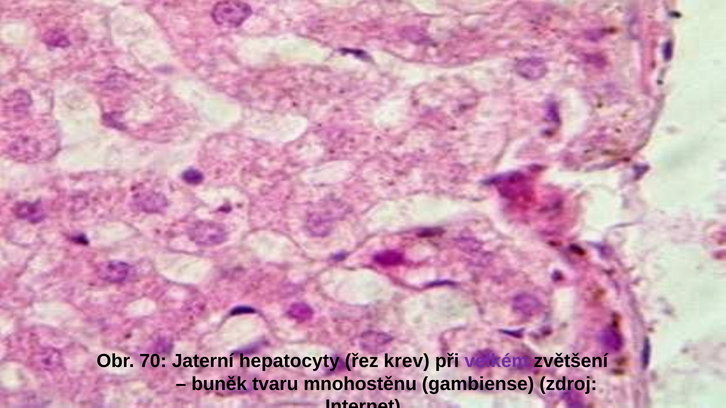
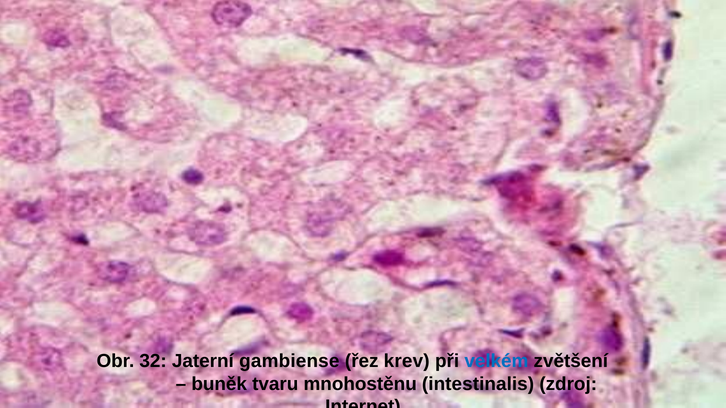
70: 70 -> 32 (153, 361)
hepatocyty: hepatocyty -> gambiense (289, 361)
velkém colour: purple -> blue (496, 361)
gambiense: gambiense -> intestinalis (478, 384)
